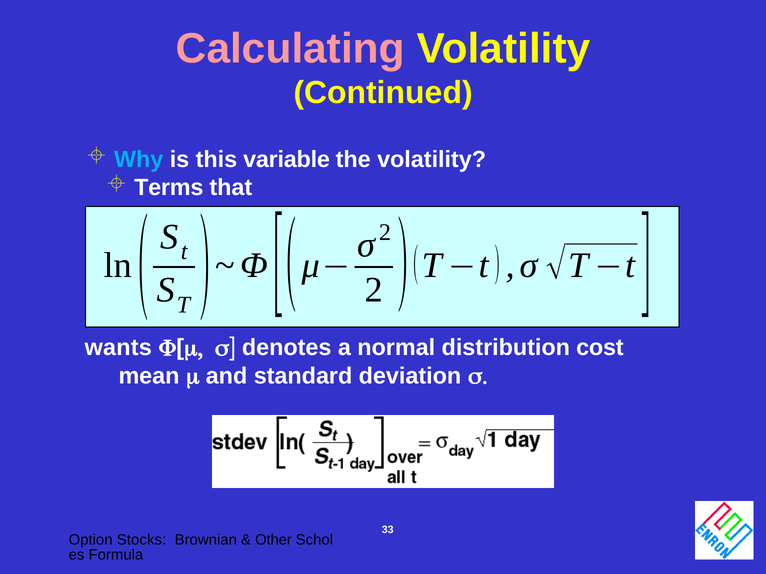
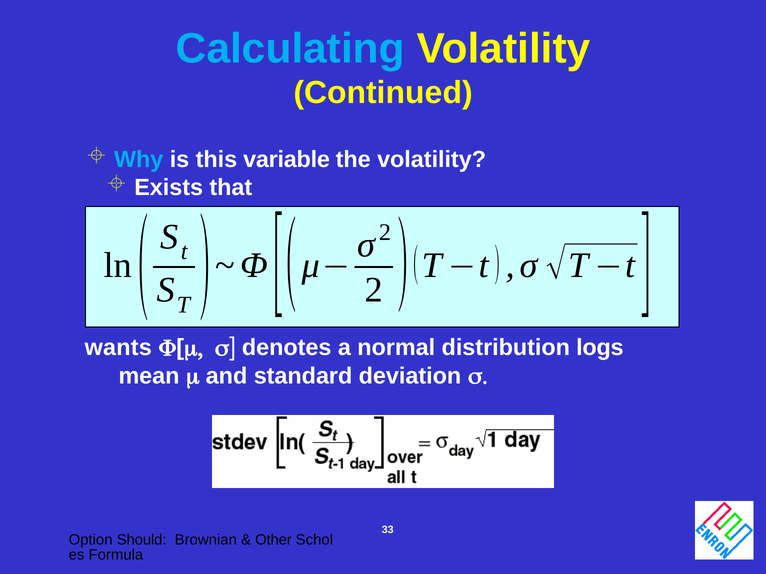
Calculating colour: pink -> light blue (290, 49)
Terms: Terms -> Exists (169, 188)
cost: cost -> logs (600, 348)
Stocks: Stocks -> Should (142, 541)
